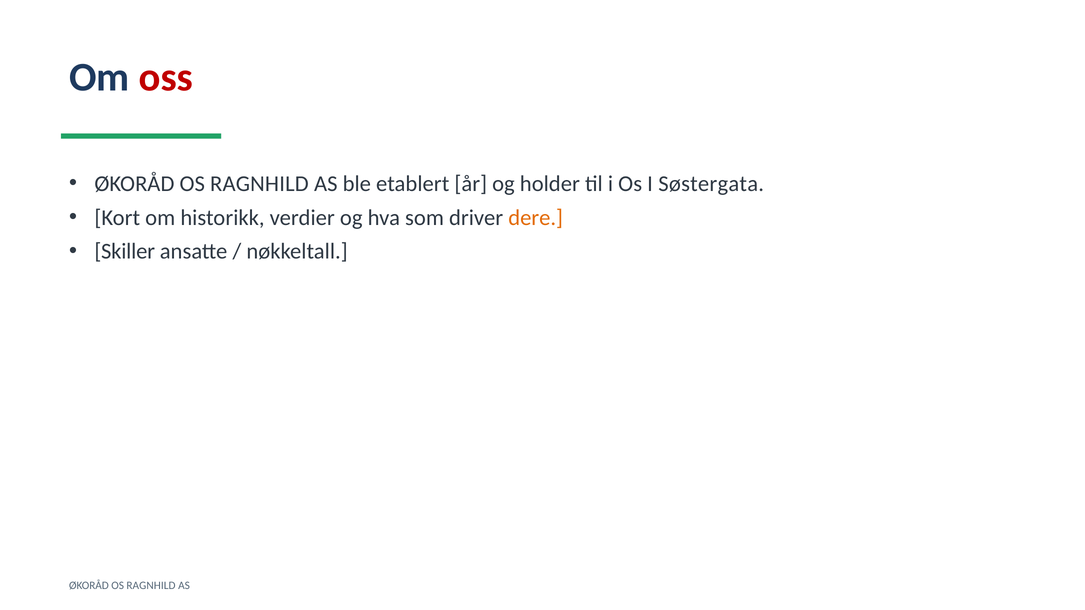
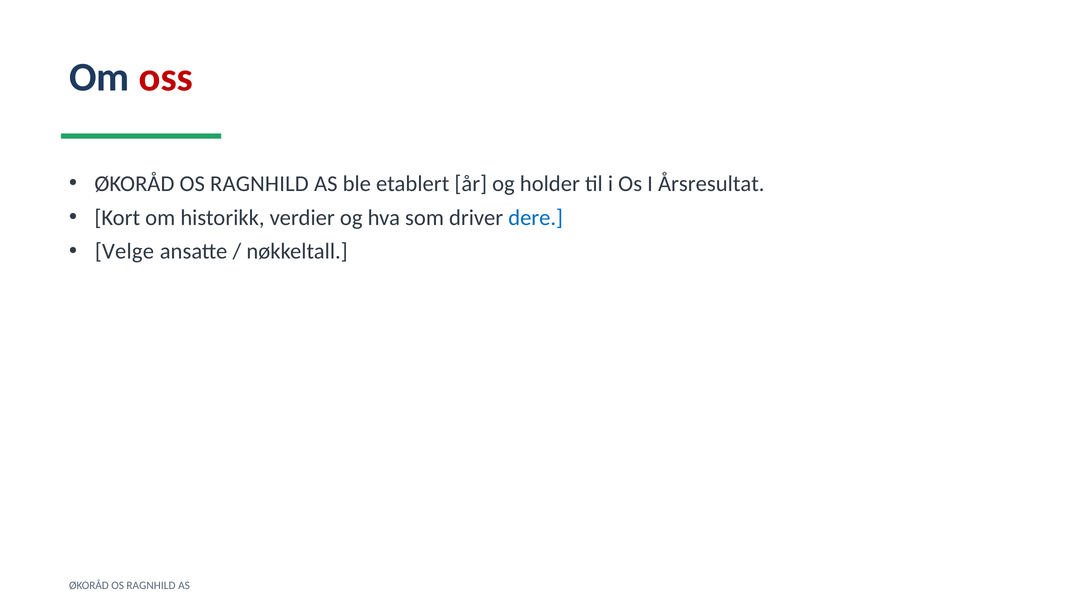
Søstergata: Søstergata -> Årsresultat (711, 184)
dere colour: orange -> blue (536, 218)
Skiller: Skiller -> Velge (124, 252)
